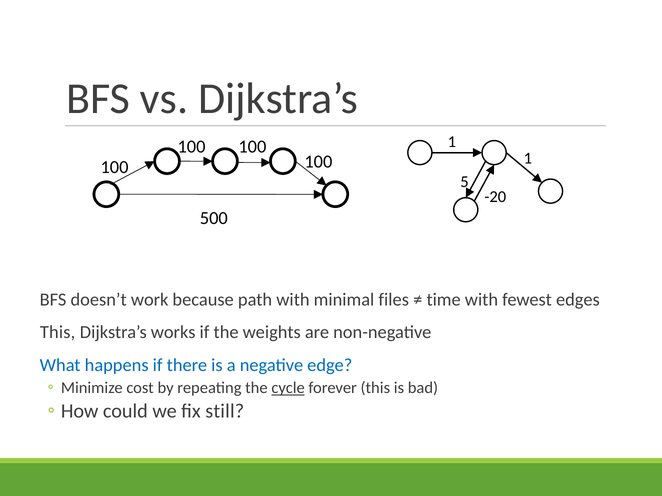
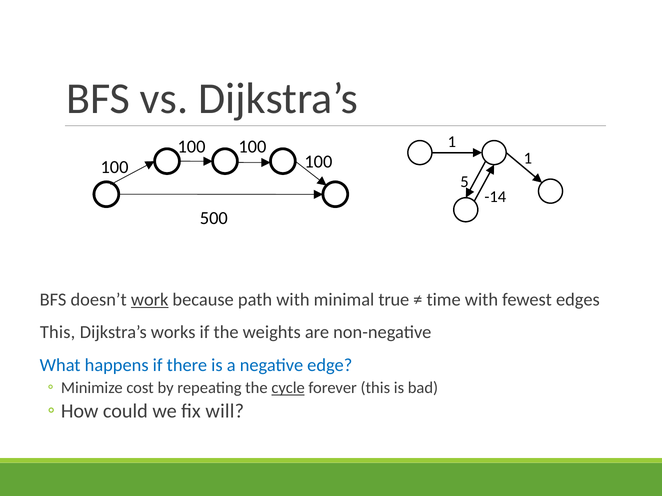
-20: -20 -> -14 (495, 197)
work underline: none -> present (150, 300)
files: files -> true (394, 300)
still: still -> will (225, 412)
